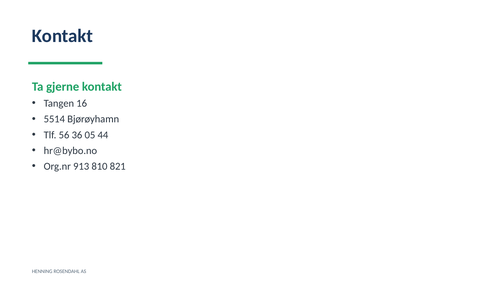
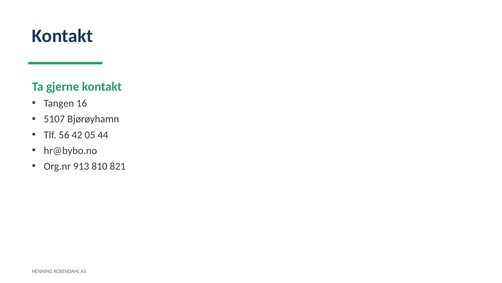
5514: 5514 -> 5107 (54, 119)
36: 36 -> 42 (77, 135)
